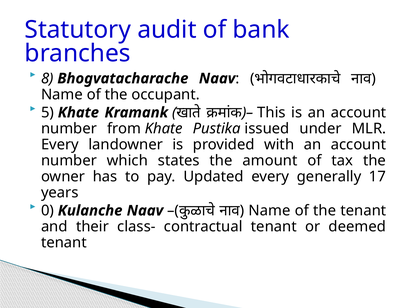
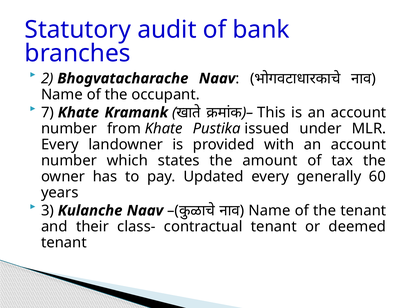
8: 8 -> 2 (47, 79)
5: 5 -> 7 (48, 113)
17: 17 -> 60 (377, 177)
0: 0 -> 3 (48, 211)
